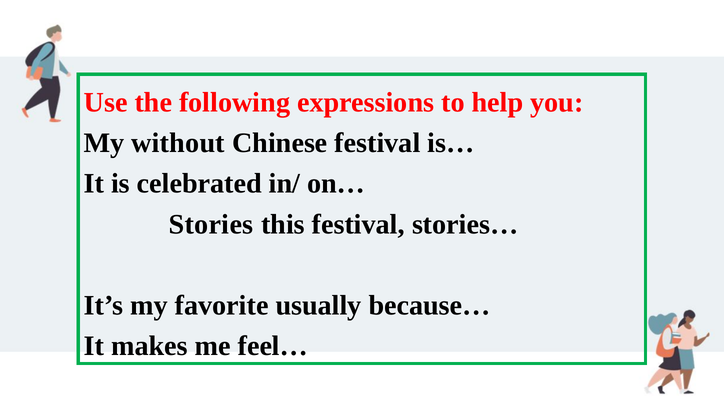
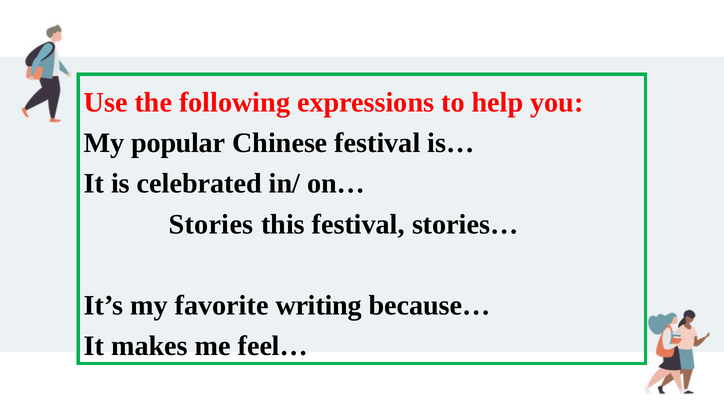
without: without -> popular (178, 143)
usually: usually -> writing (319, 306)
